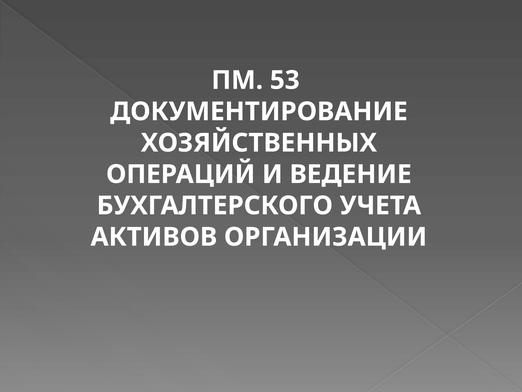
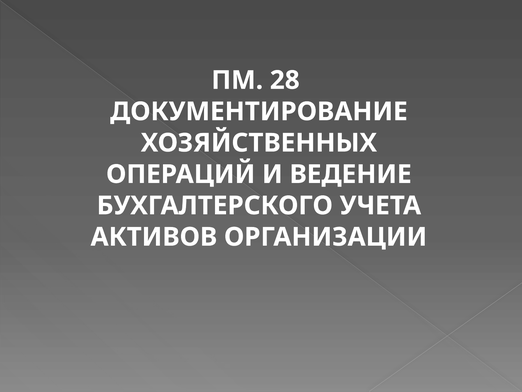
53: 53 -> 28 (285, 80)
